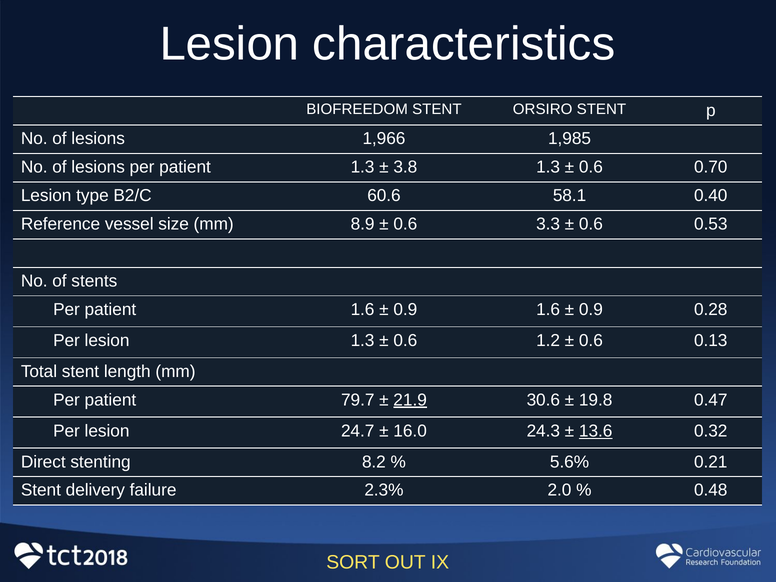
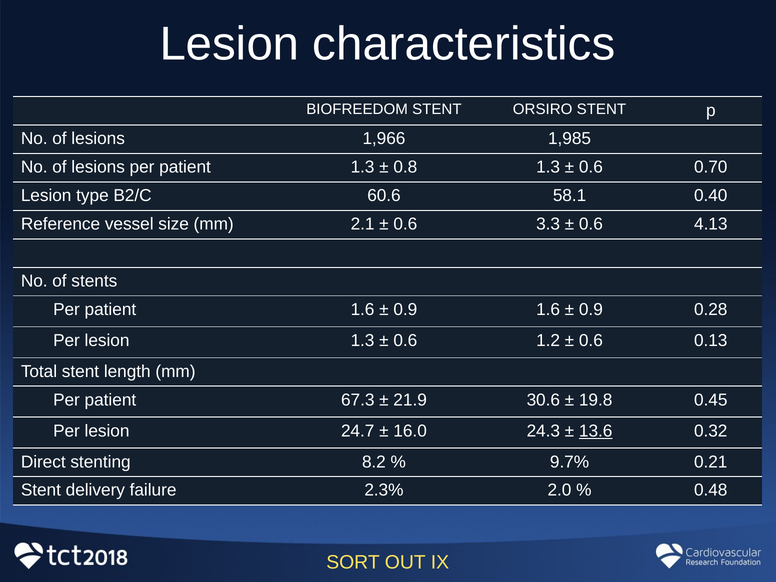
3.8: 3.8 -> 0.8 (405, 167)
8.9: 8.9 -> 2.1 (363, 224)
0.53: 0.53 -> 4.13 (711, 224)
79.7: 79.7 -> 67.3 (358, 400)
21.9 underline: present -> none (410, 400)
0.47: 0.47 -> 0.45 (711, 400)
5.6%: 5.6% -> 9.7% (570, 462)
